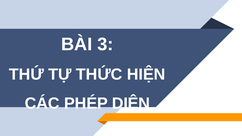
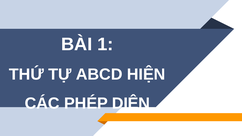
3: 3 -> 1 (105, 44)
THỨC: THỨC -> ABCD (99, 74)
